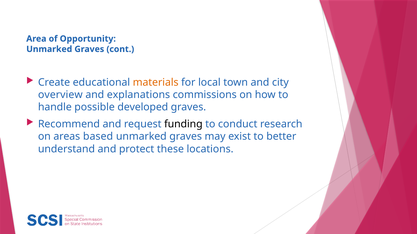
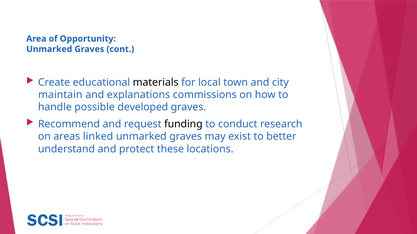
materials colour: orange -> black (156, 82)
overview: overview -> maintain (60, 95)
based: based -> linked (98, 137)
